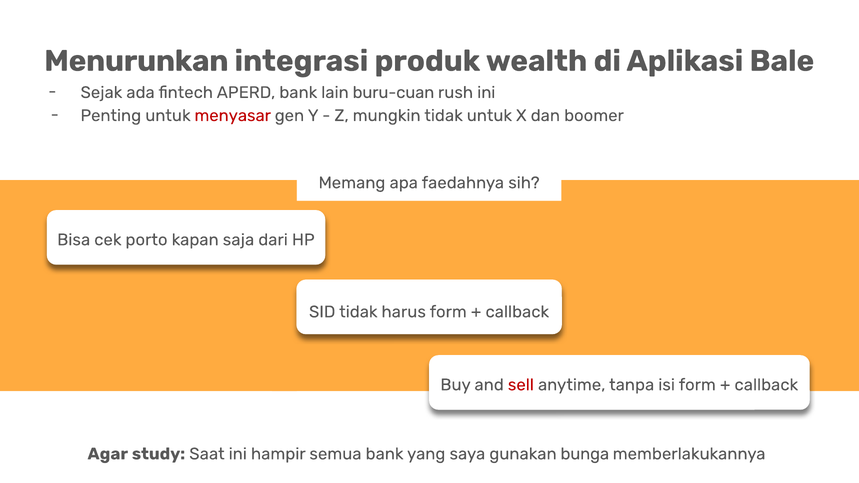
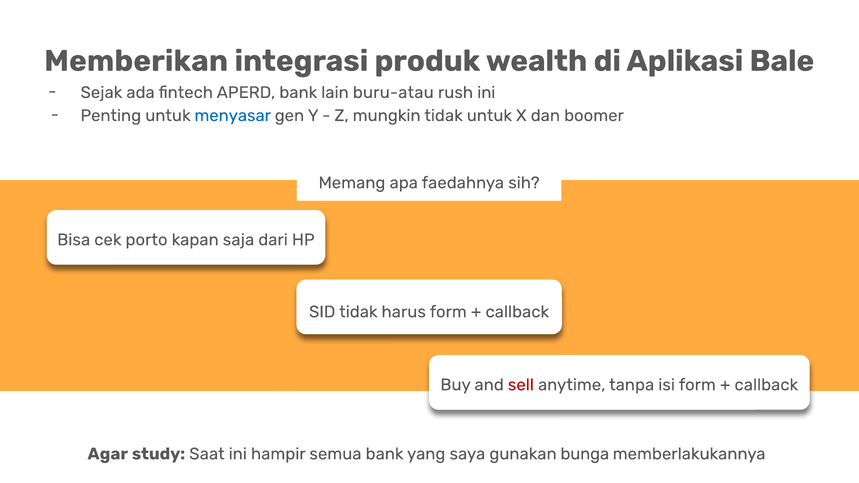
Menurunkan: Menurunkan -> Memberikan (136, 61)
buru-cuan: buru-cuan -> buru-atau (393, 92)
menyasar colour: red -> blue (233, 116)
